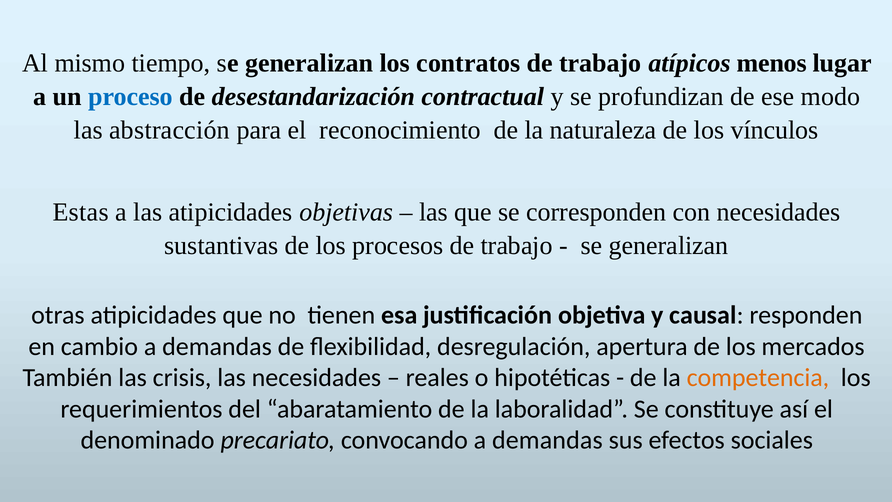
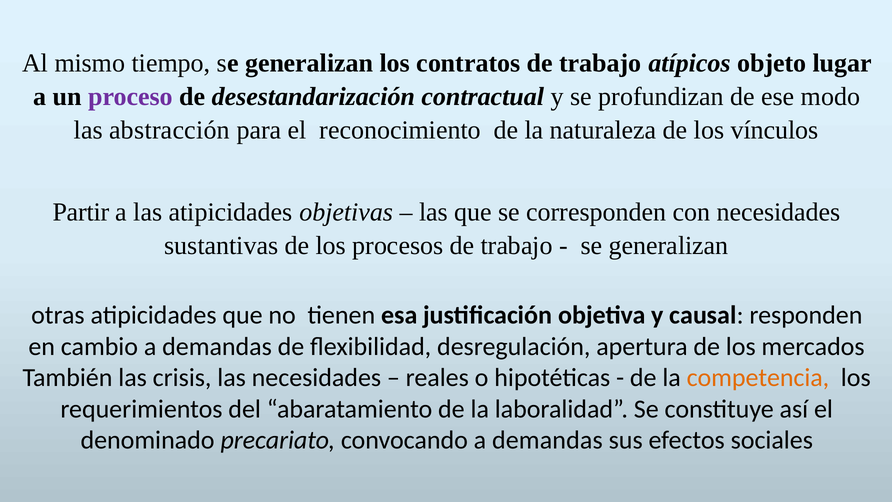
menos: menos -> objeto (772, 63)
proceso colour: blue -> purple (130, 97)
Estas: Estas -> Partir (81, 212)
